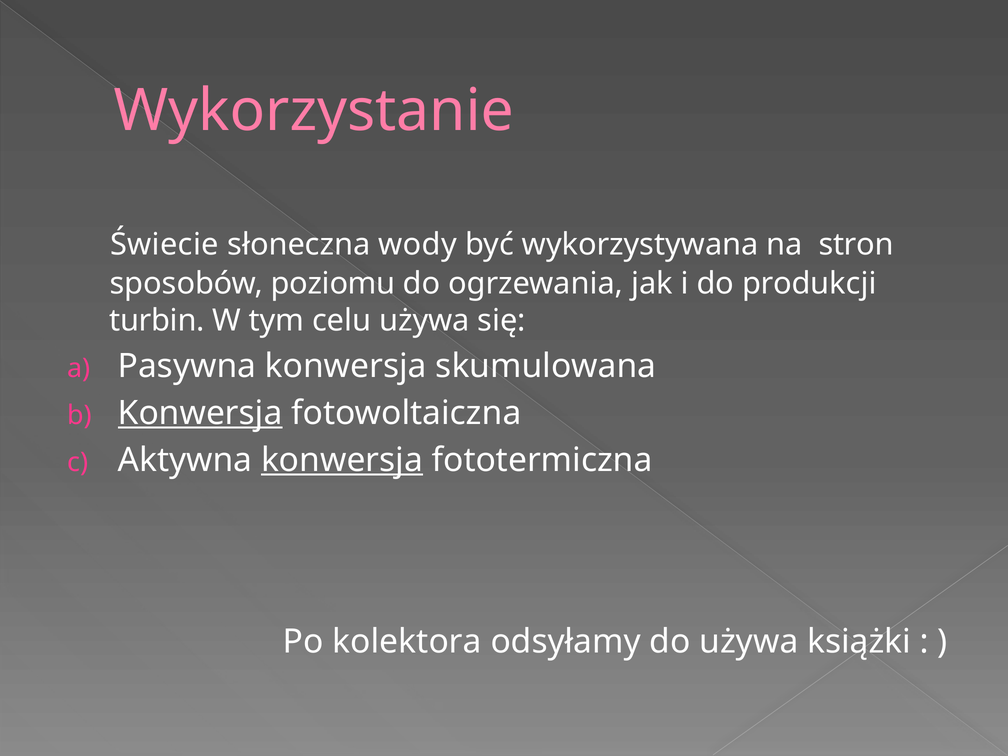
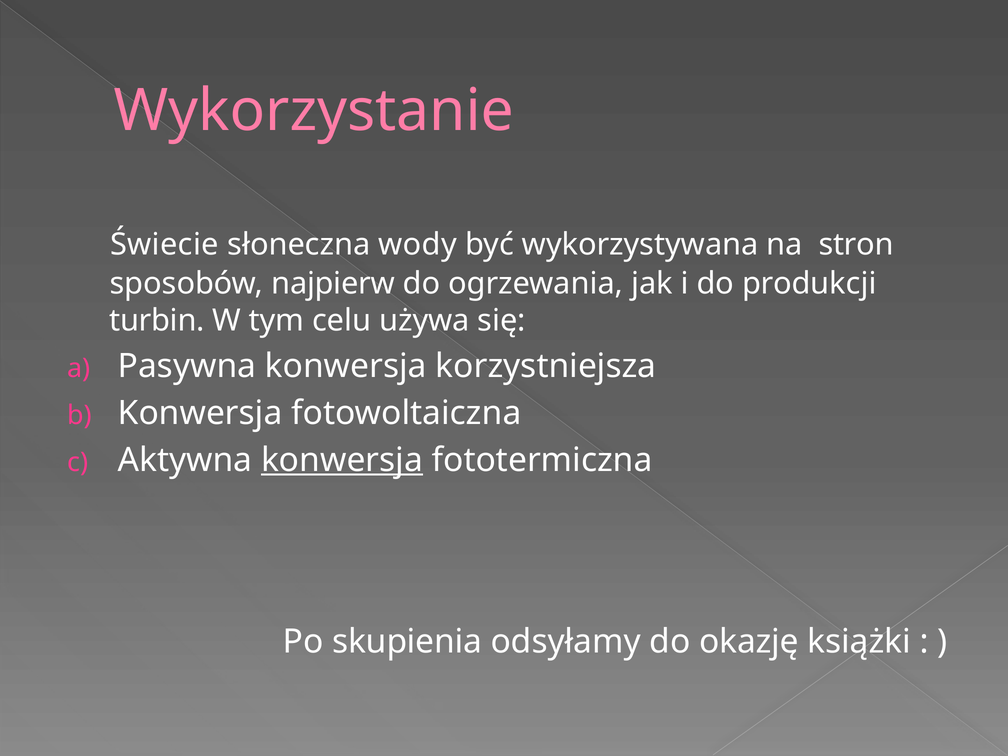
poziomu: poziomu -> najpierw (333, 284)
skumulowana: skumulowana -> korzystniejsza (546, 366)
Konwersja underline: present -> none (200, 413)
kolektora: kolektora -> skupienia (407, 641)
do używa: używa -> okazję (749, 641)
